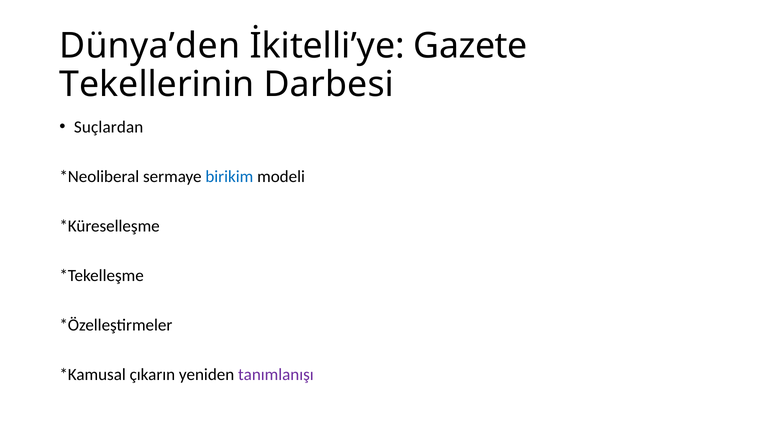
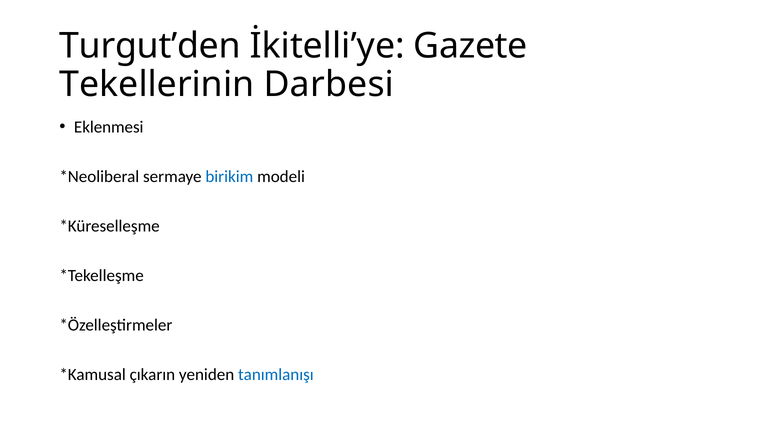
Dünya’den: Dünya’den -> Turgut’den (150, 46)
Suçlardan: Suçlardan -> Eklenmesi (109, 127)
tanımlanışı colour: purple -> blue (276, 375)
